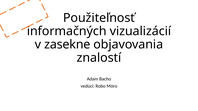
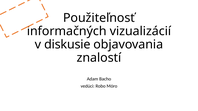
zasekne: zasekne -> diskusie (67, 45)
